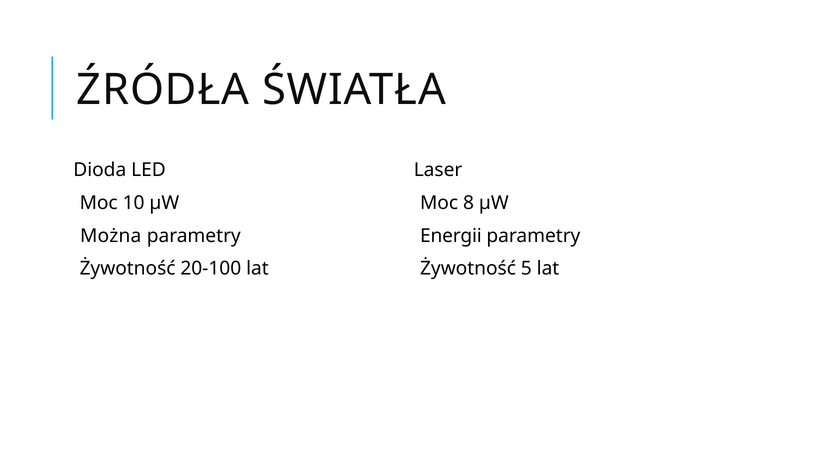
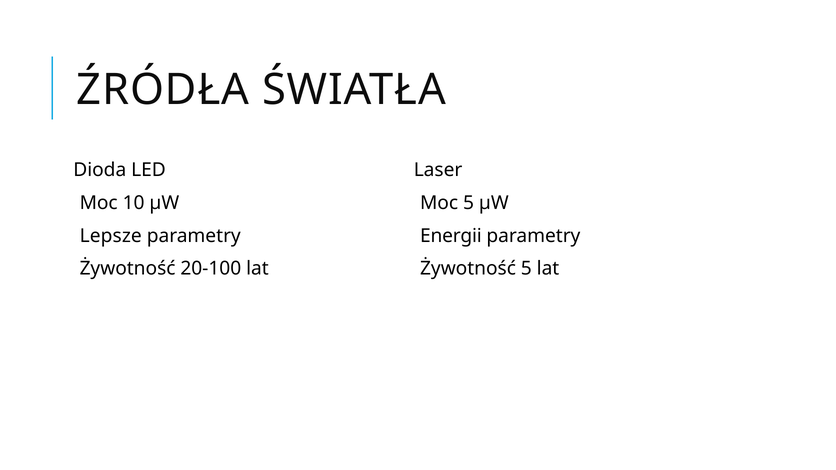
Moc 8: 8 -> 5 (469, 203)
Można: Można -> Lepsze (111, 236)
